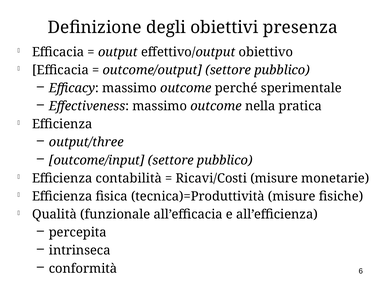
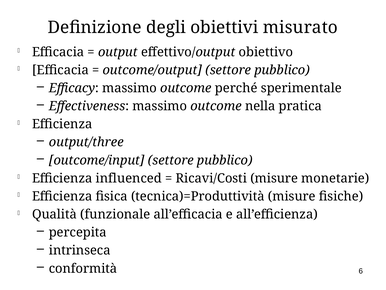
presenza: presenza -> misurato (300, 27)
contabilità: contabilità -> influenced (129, 178)
